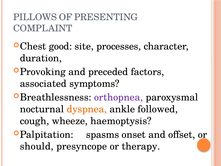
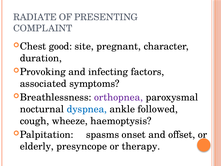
PILLOWS: PILLOWS -> RADIATE (35, 17)
processes: processes -> pregnant (119, 46)
preceded: preceded -> infecting (108, 72)
dyspnea colour: orange -> blue (87, 109)
should: should -> elderly (37, 146)
